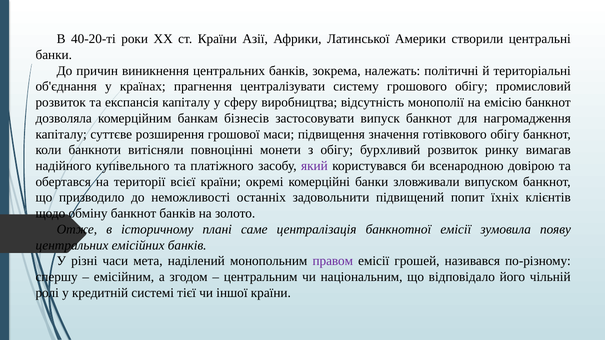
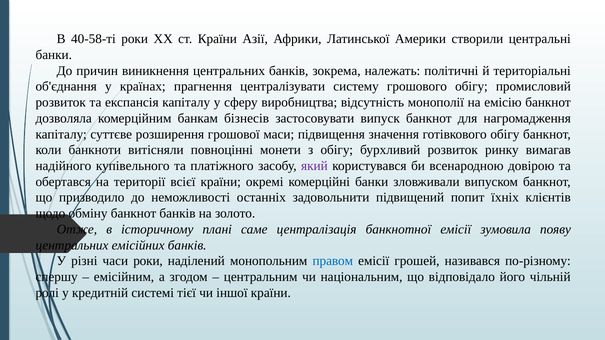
40-20-ті: 40-20-ті -> 40-58-ті (93, 39)
часи мета: мета -> роки (148, 261)
правом colour: purple -> blue (333, 261)
